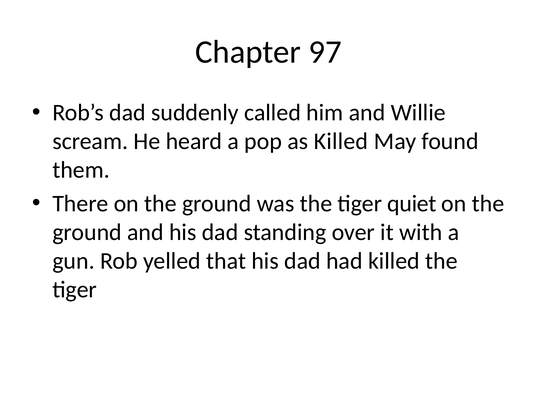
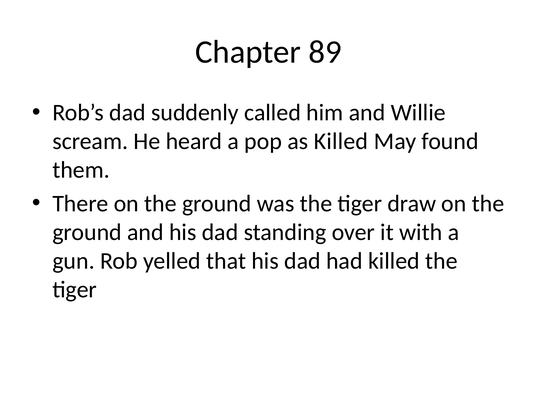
97: 97 -> 89 (325, 52)
quiet: quiet -> draw (412, 203)
